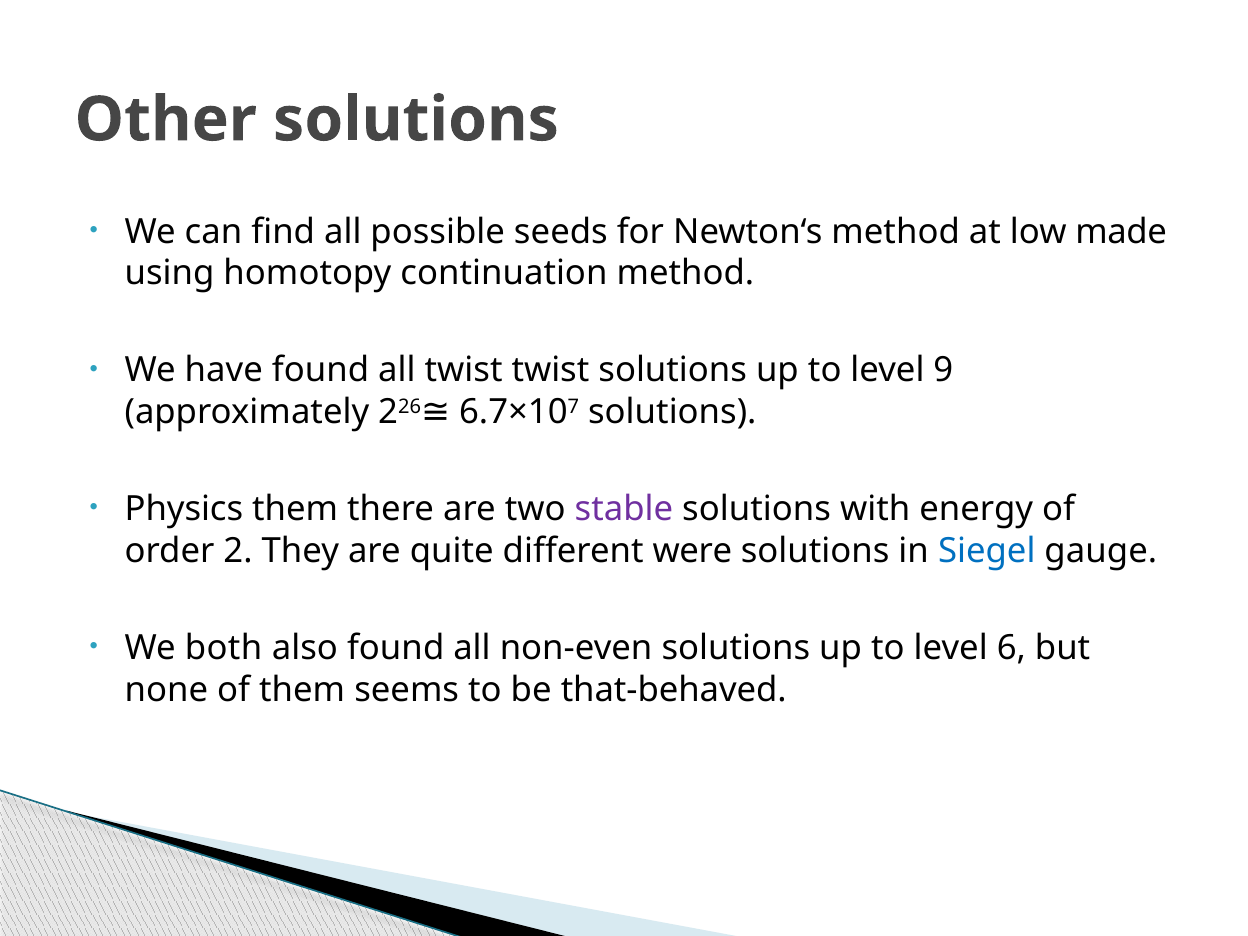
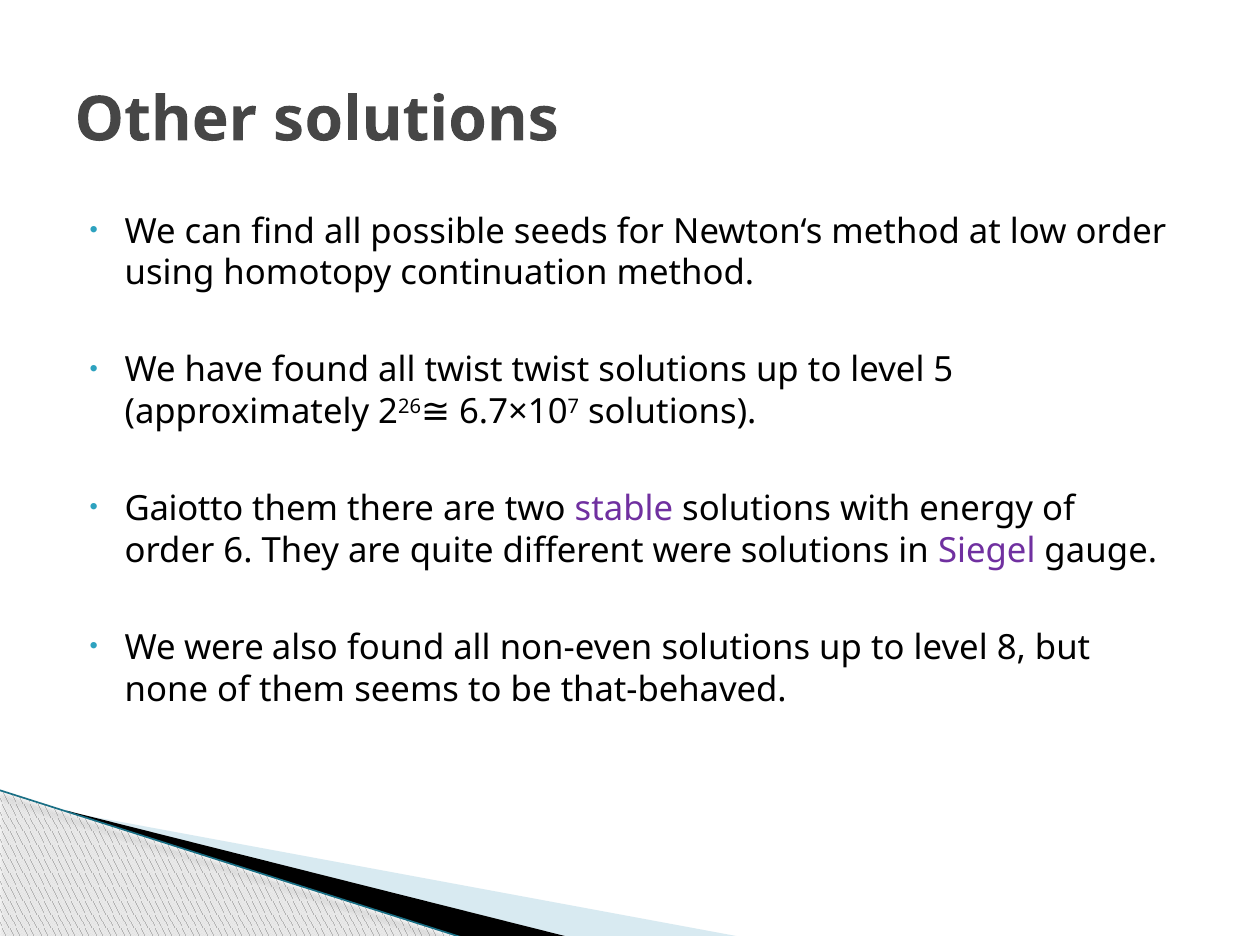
low made: made -> order (1121, 232)
9: 9 -> 5 (943, 370)
Physics: Physics -> Gaiotto (184, 509)
2: 2 -> 6 (238, 551)
Siegel colour: blue -> purple (987, 551)
We both: both -> were (224, 648)
6: 6 -> 8 (1011, 648)
